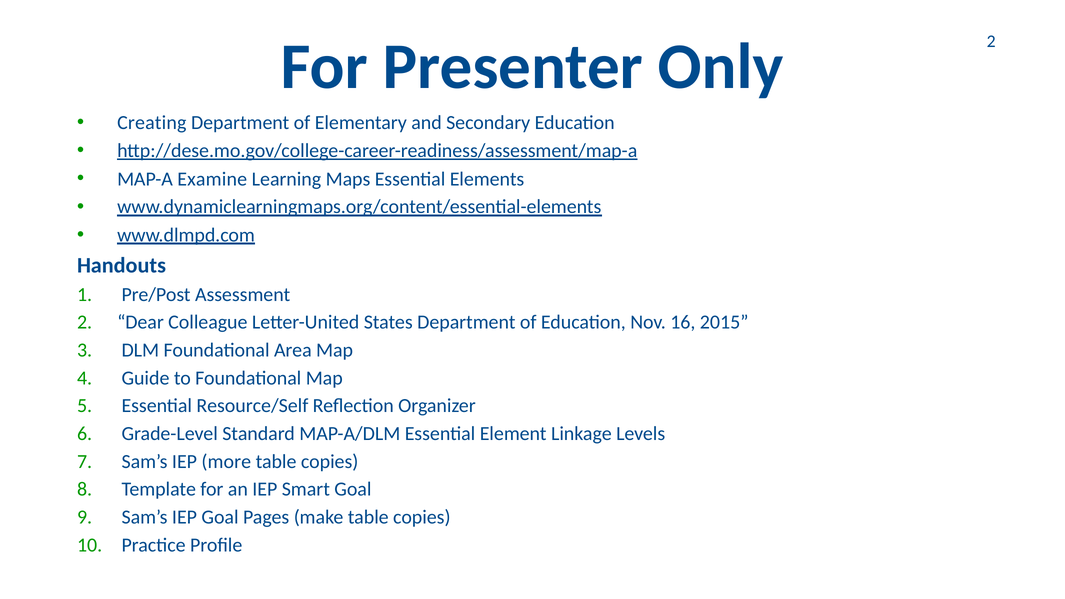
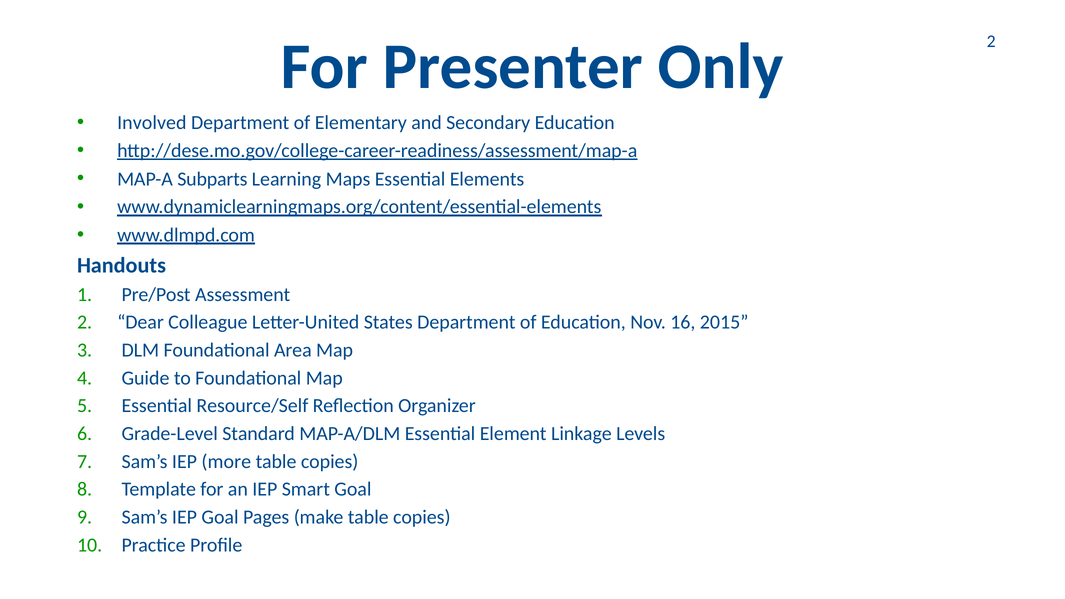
Creating: Creating -> Involved (152, 123)
Examine: Examine -> Subparts (212, 179)
